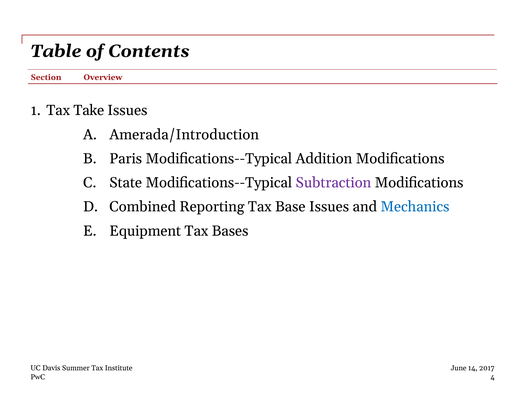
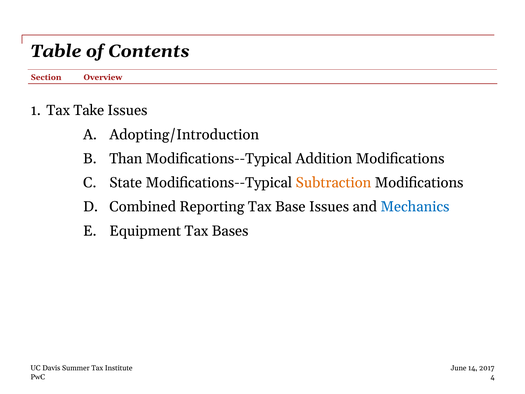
Amerada/Introduction: Amerada/Introduction -> Adopting/Introduction (184, 134)
Paris: Paris -> Than (126, 159)
Subtraction colour: purple -> orange (333, 183)
